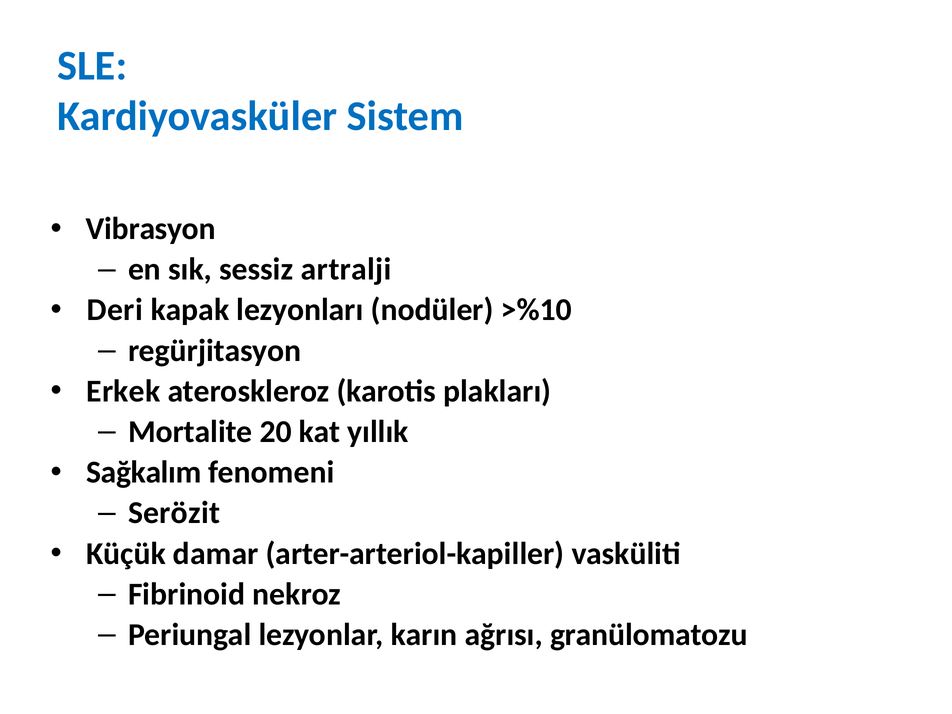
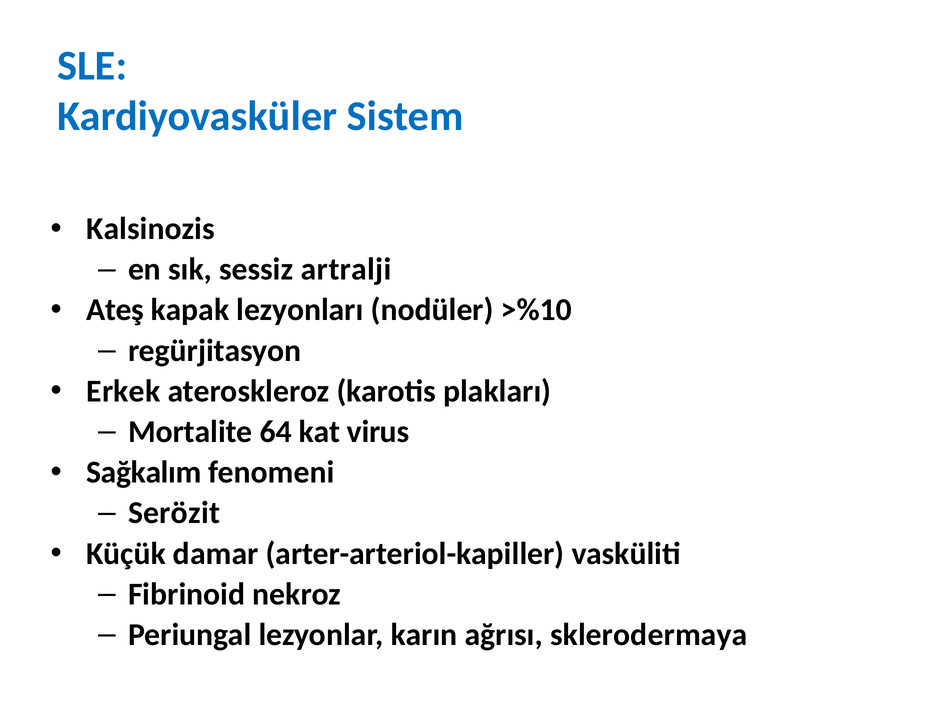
Vibrasyon: Vibrasyon -> Kalsinozis (151, 229)
Deri: Deri -> Ateş (115, 310)
20: 20 -> 64 (276, 432)
yıllık: yıllık -> virus (378, 432)
granülomatozu: granülomatozu -> sklerodermaya (649, 635)
